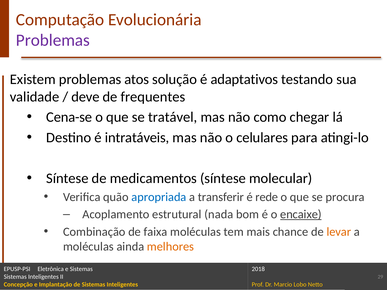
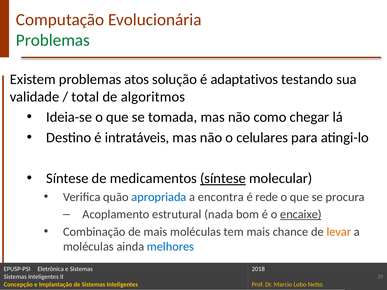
Problemas colour: purple -> green (53, 40)
deve: deve -> total (85, 97)
frequentes: frequentes -> algoritmos (153, 97)
Cena-se: Cena-se -> Ideia-se (69, 117)
tratável: tratável -> tomada (173, 117)
síntese underline: none -> present (223, 179)
transferir: transferir -> encontra (221, 197)
de faixa: faixa -> mais (155, 232)
melhores colour: orange -> blue (171, 247)
